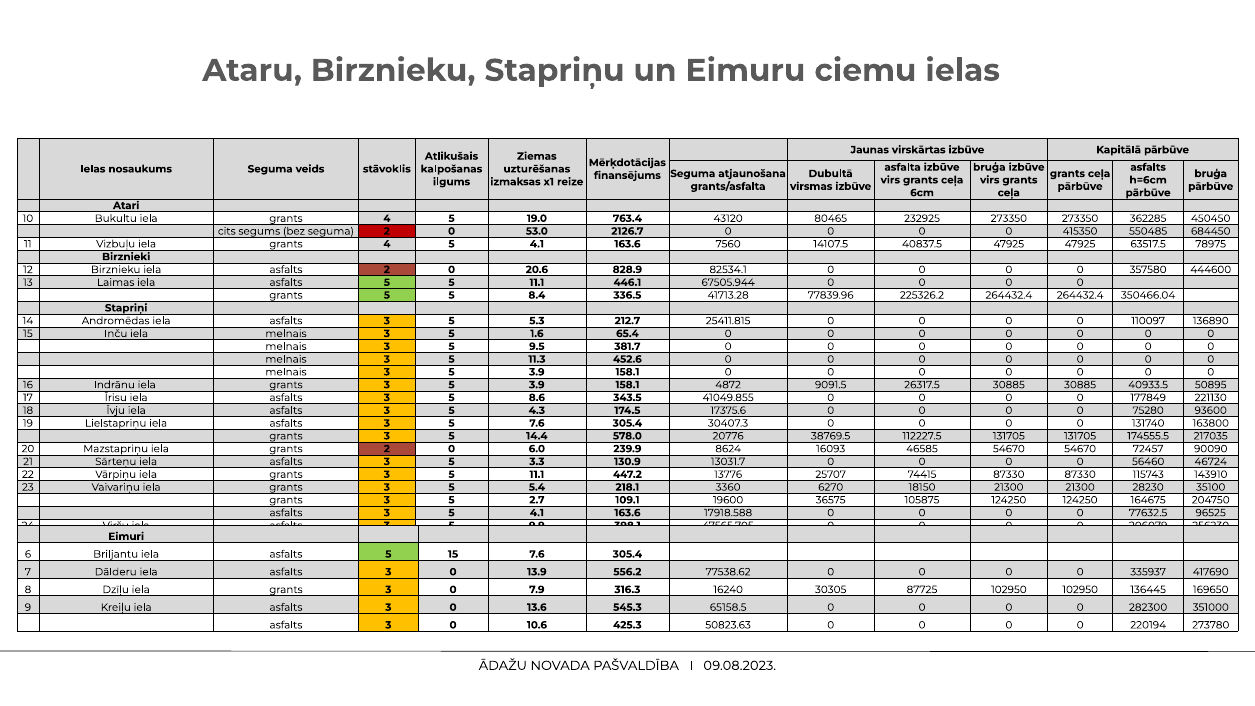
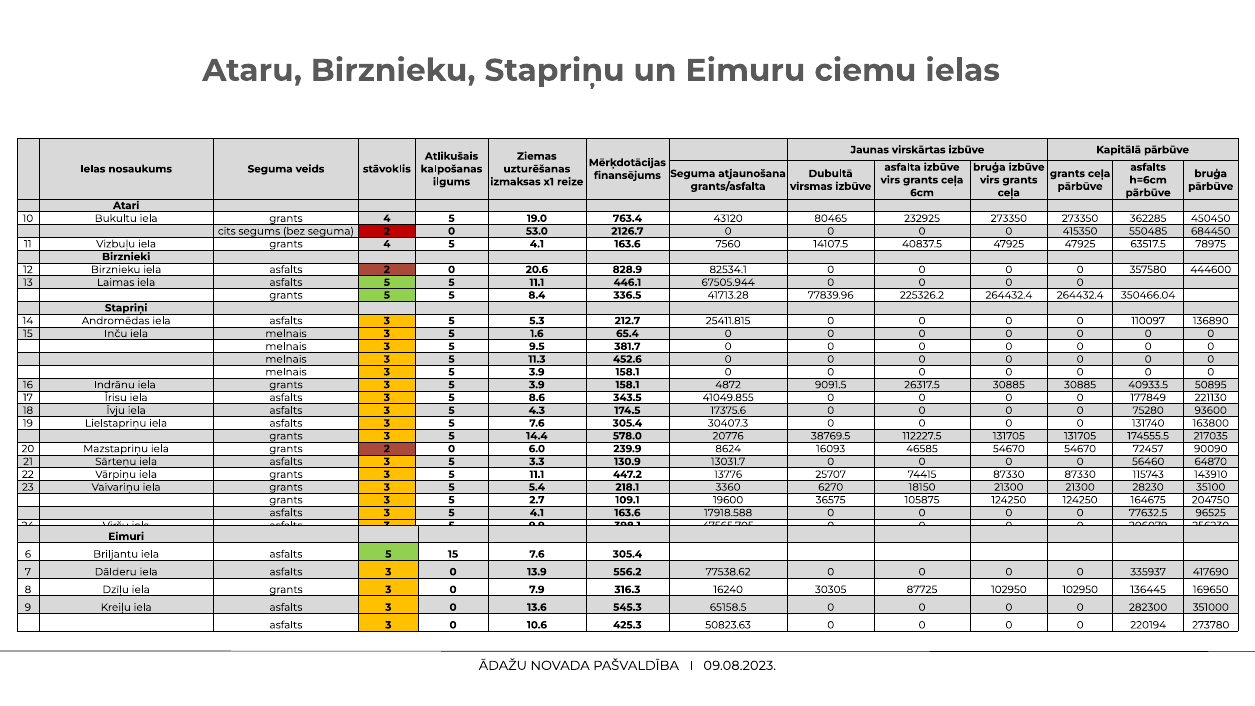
46724: 46724 -> 64870 (1211, 462)
